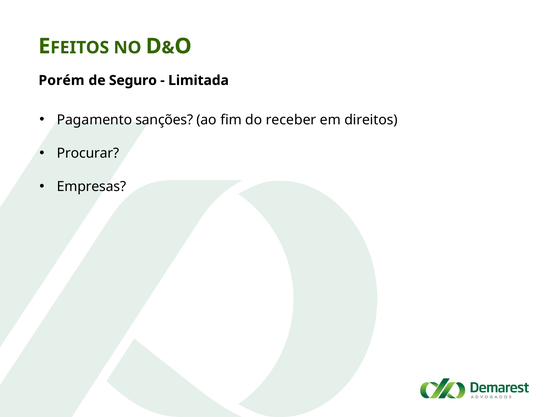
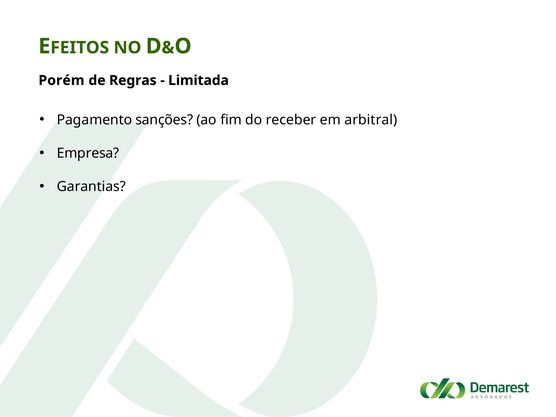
Seguro: Seguro -> Regras (133, 80)
direitos: direitos -> arbitral (371, 120)
Procurar: Procurar -> Empresa (88, 153)
Empresas: Empresas -> Garantias (91, 187)
